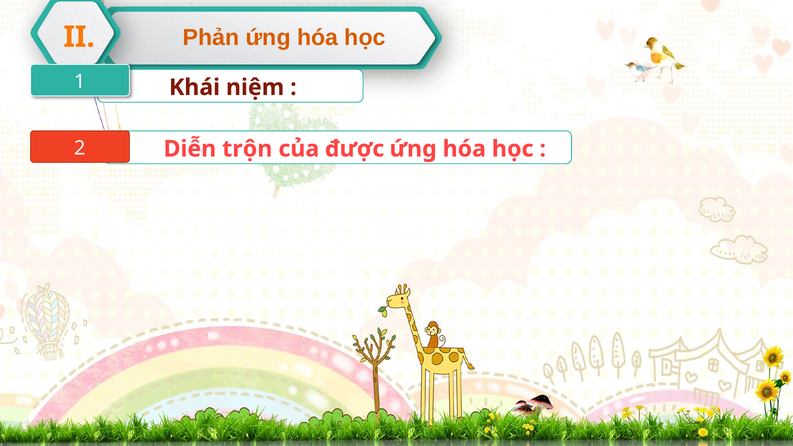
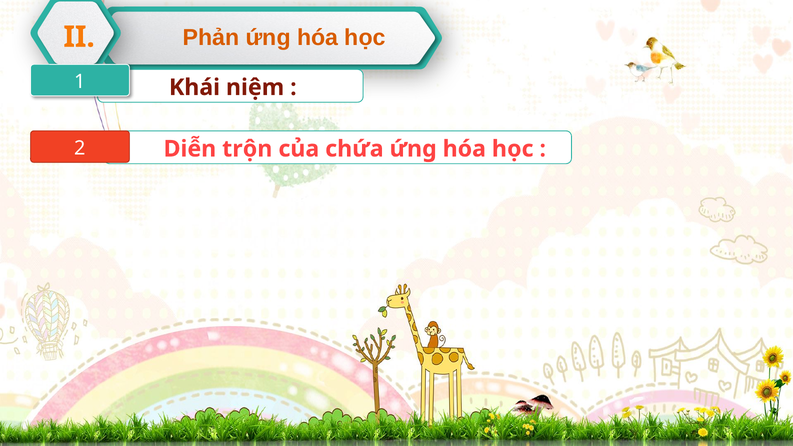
được: được -> chứa (354, 149)
